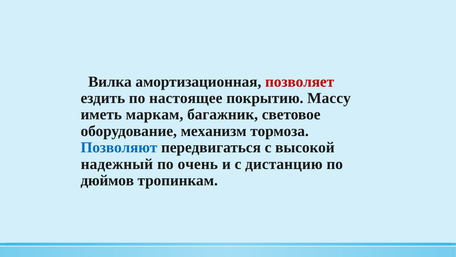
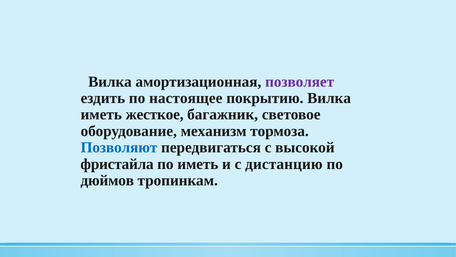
позволяет colour: red -> purple (300, 82)
покрытию Массу: Массу -> Вилка (329, 98)
маркам: маркам -> жесткое (155, 114)
надежный: надежный -> фристайла (117, 164)
по очень: очень -> иметь (198, 164)
